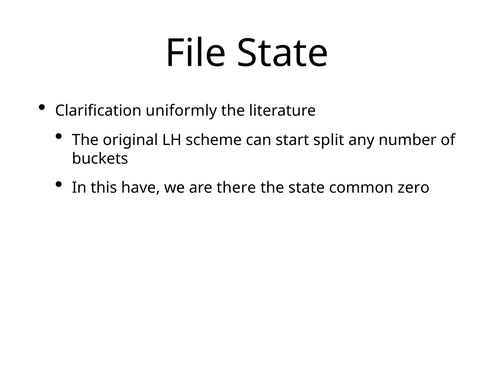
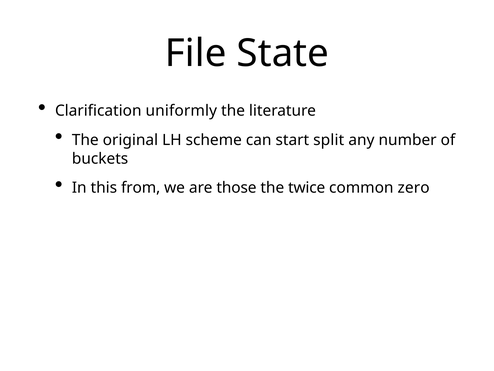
have: have -> from (141, 188)
there: there -> those (236, 188)
the state: state -> twice (307, 188)
